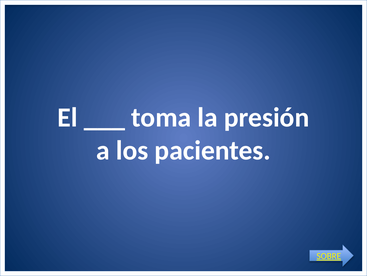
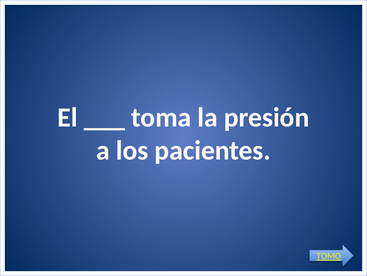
SOBRE: SOBRE -> TOMO (329, 255)
